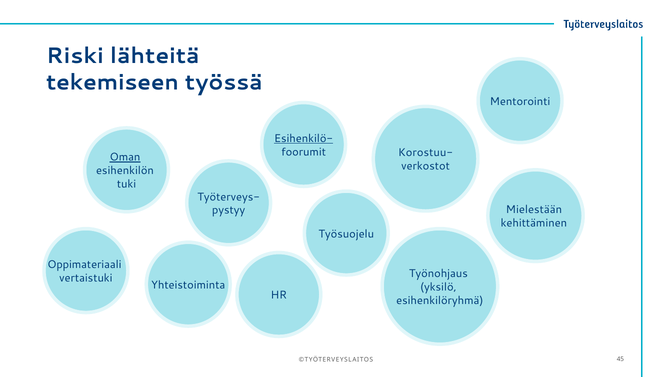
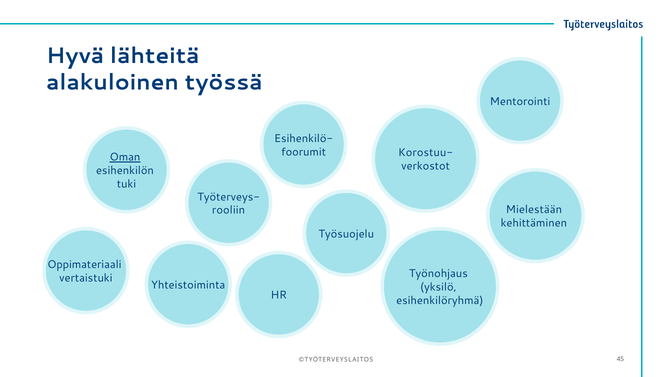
Riski: Riski -> Hyvä (75, 56)
tekemiseen: tekemiseen -> alakuloinen (112, 83)
Esihenkilö- underline: present -> none (304, 138)
pystyy: pystyy -> rooliin (229, 210)
